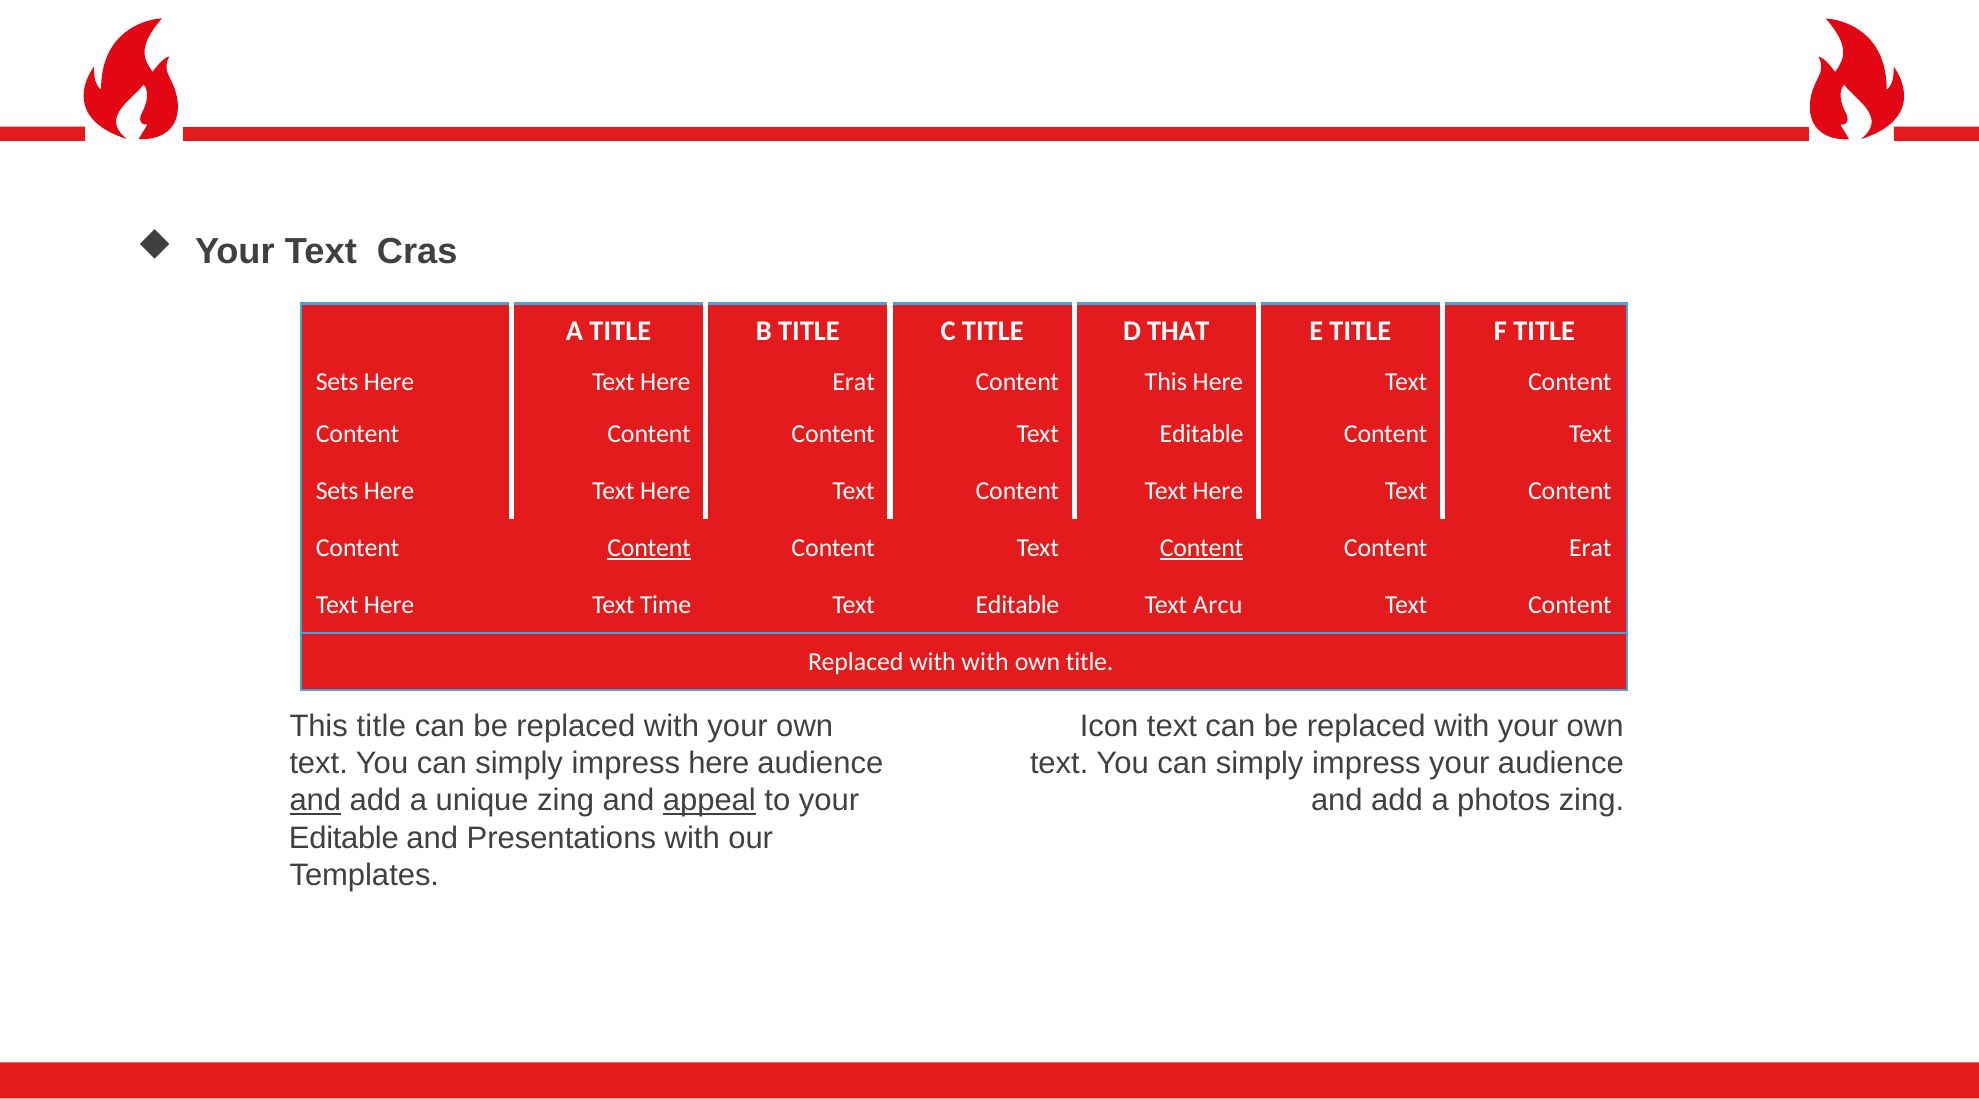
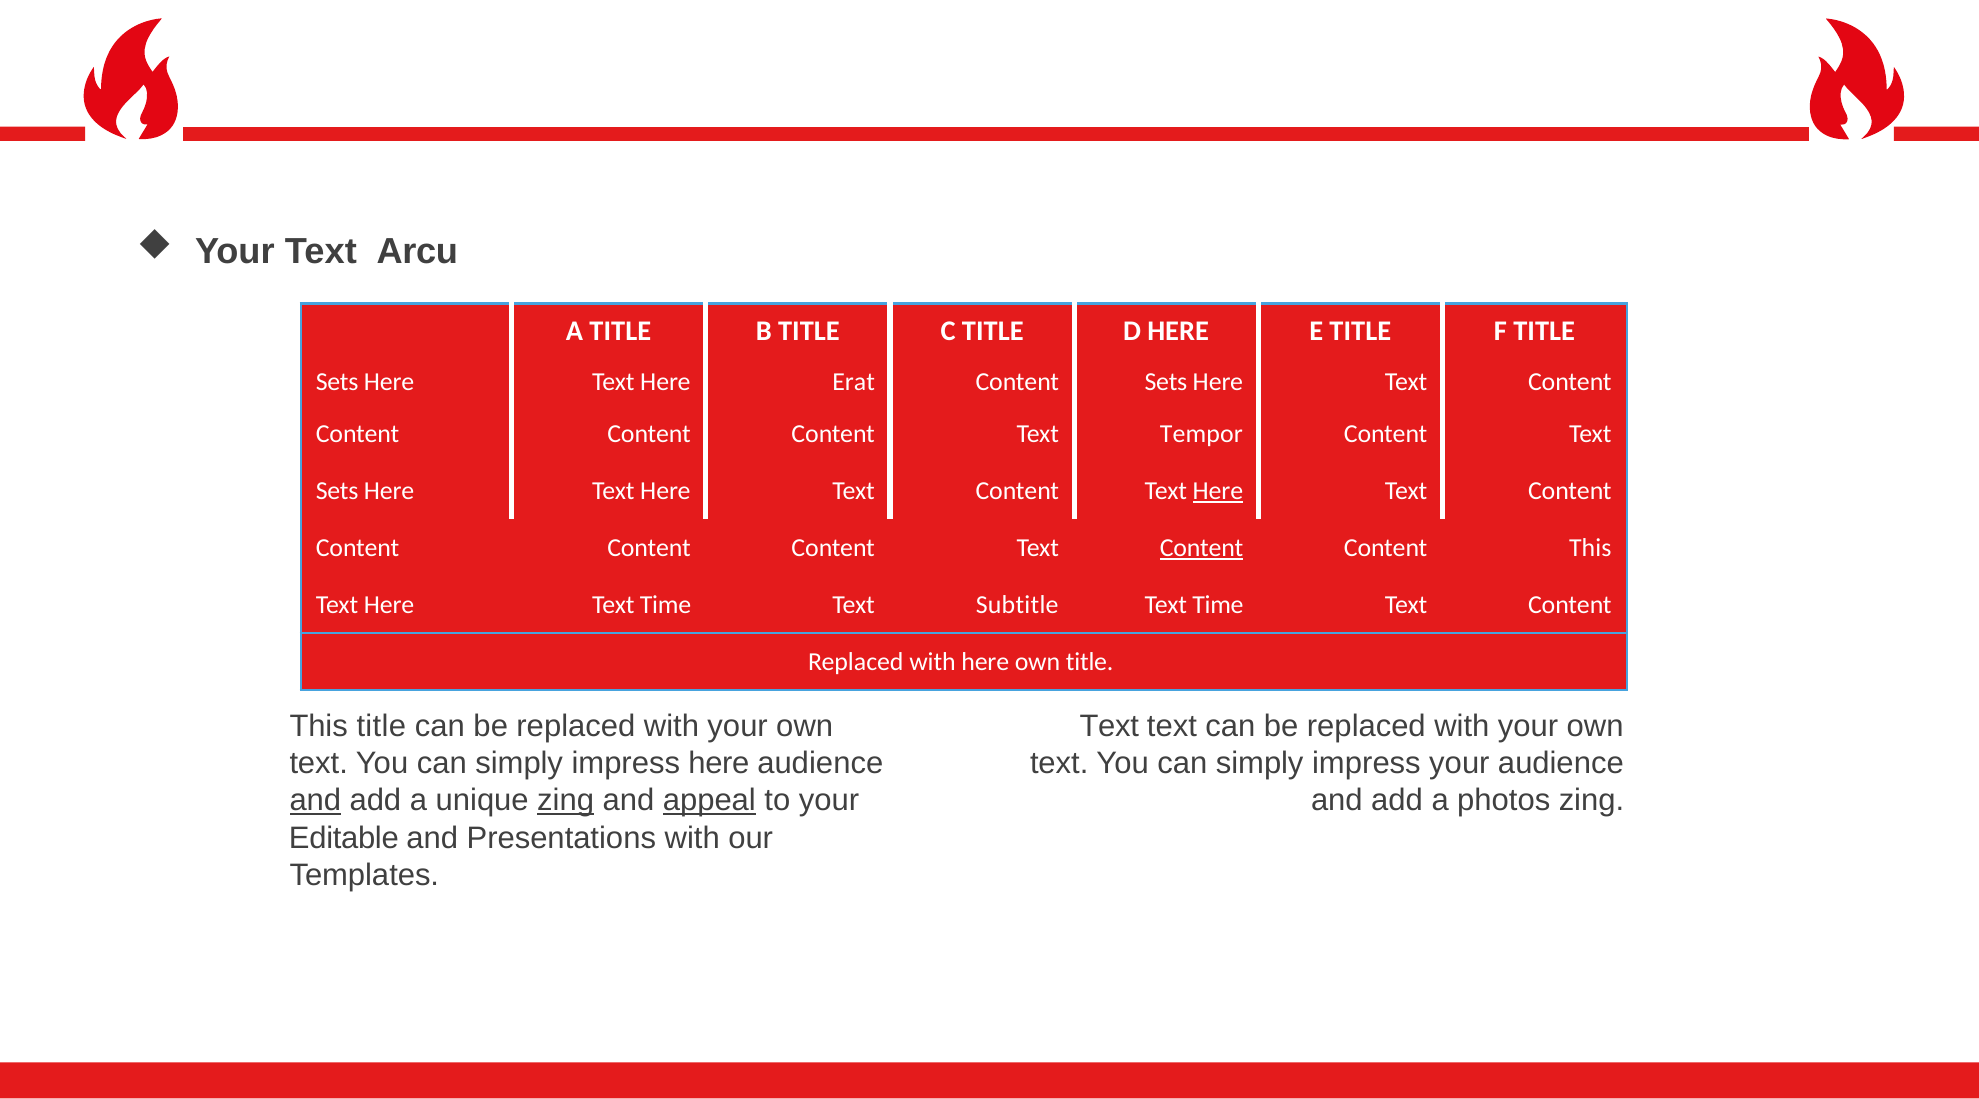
Cras: Cras -> Arcu (417, 252)
D THAT: THAT -> HERE (1178, 331)
Content This: This -> Sets (1166, 382)
Content Text Editable: Editable -> Tempor (1201, 434)
Here underline: none -> present (1218, 491)
Content underline: present -> none (649, 548)
Content Erat: Erat -> This (1590, 548)
Editable: Editable -> Subtitle (1017, 605)
Arcu: Arcu -> Time (1218, 605)
with with: with -> here (985, 662)
Icon: Icon -> Text (1109, 726)
zing underline: none -> present (566, 801)
